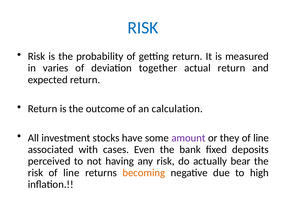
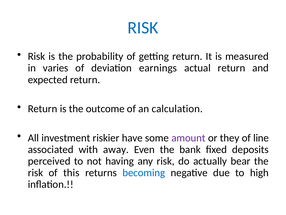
together: together -> earnings (158, 68)
stocks: stocks -> riskier (106, 138)
cases: cases -> away (116, 149)
risk of line: line -> this (71, 172)
becoming colour: orange -> blue (144, 172)
